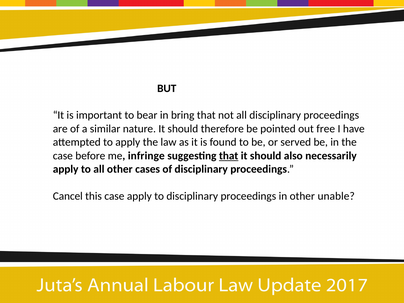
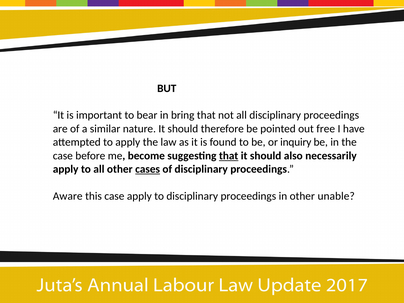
served: served -> inquiry (296, 142)
infringe: infringe -> become (146, 156)
cases underline: none -> present (148, 169)
Cancel: Cancel -> Aware (68, 196)
